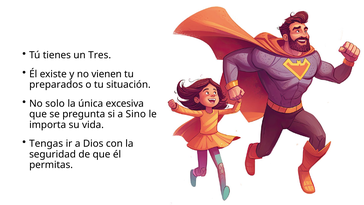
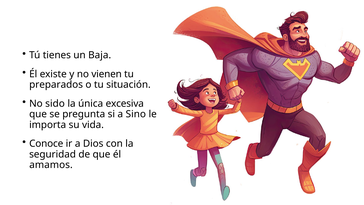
Tres: Tres -> Baja (100, 55)
solo: solo -> sido (55, 103)
Tengas: Tengas -> Conoce (46, 143)
permitas: permitas -> amamos (51, 165)
